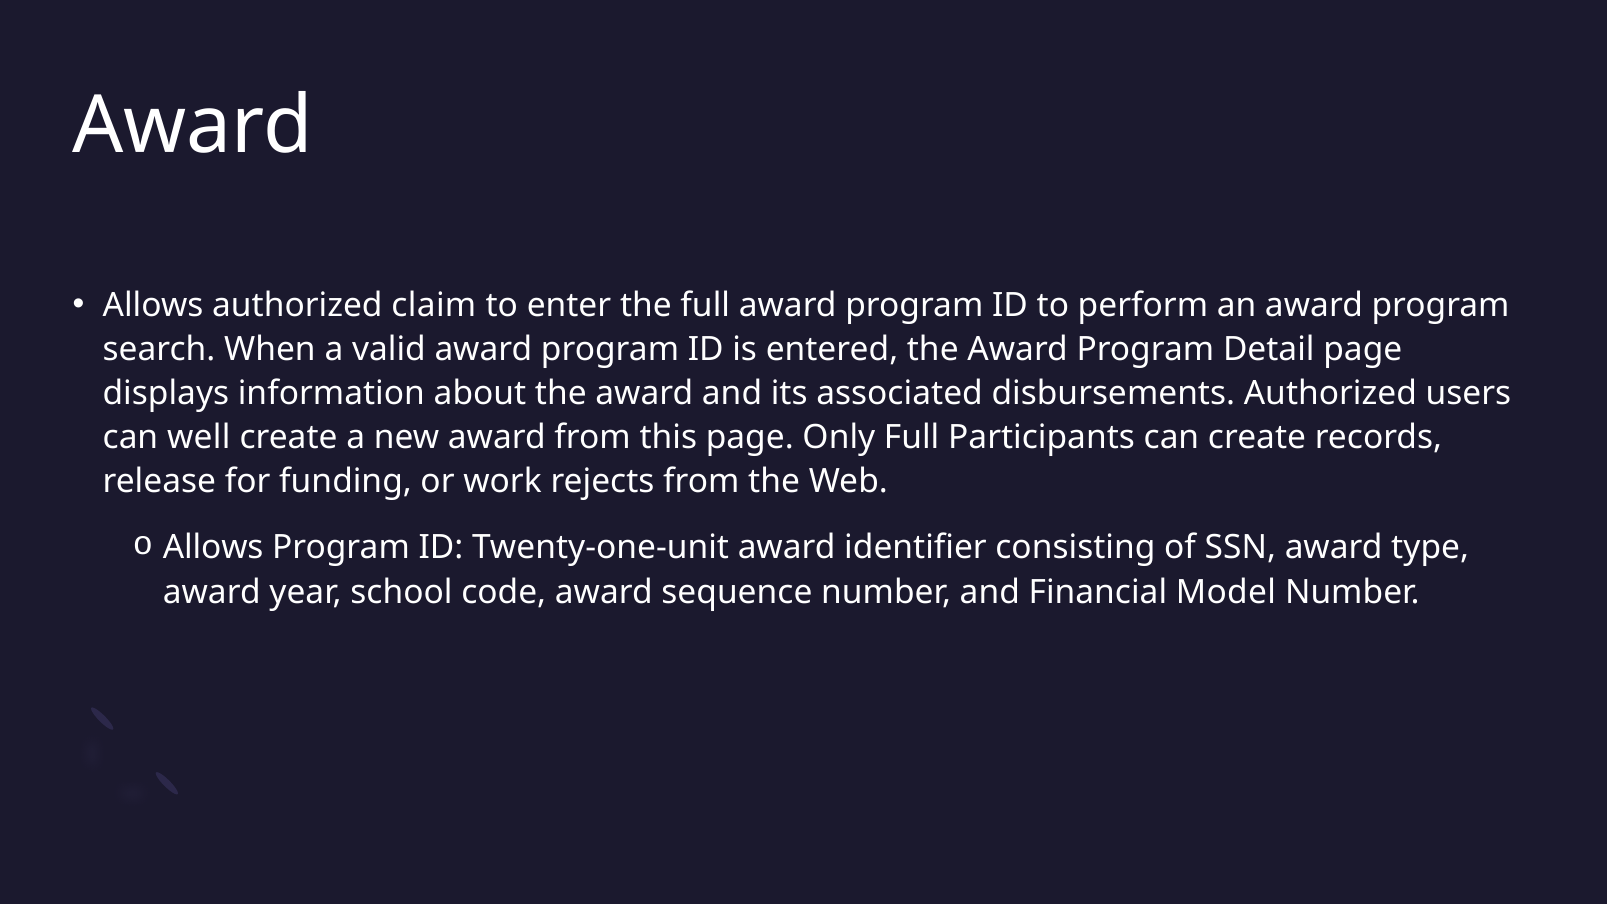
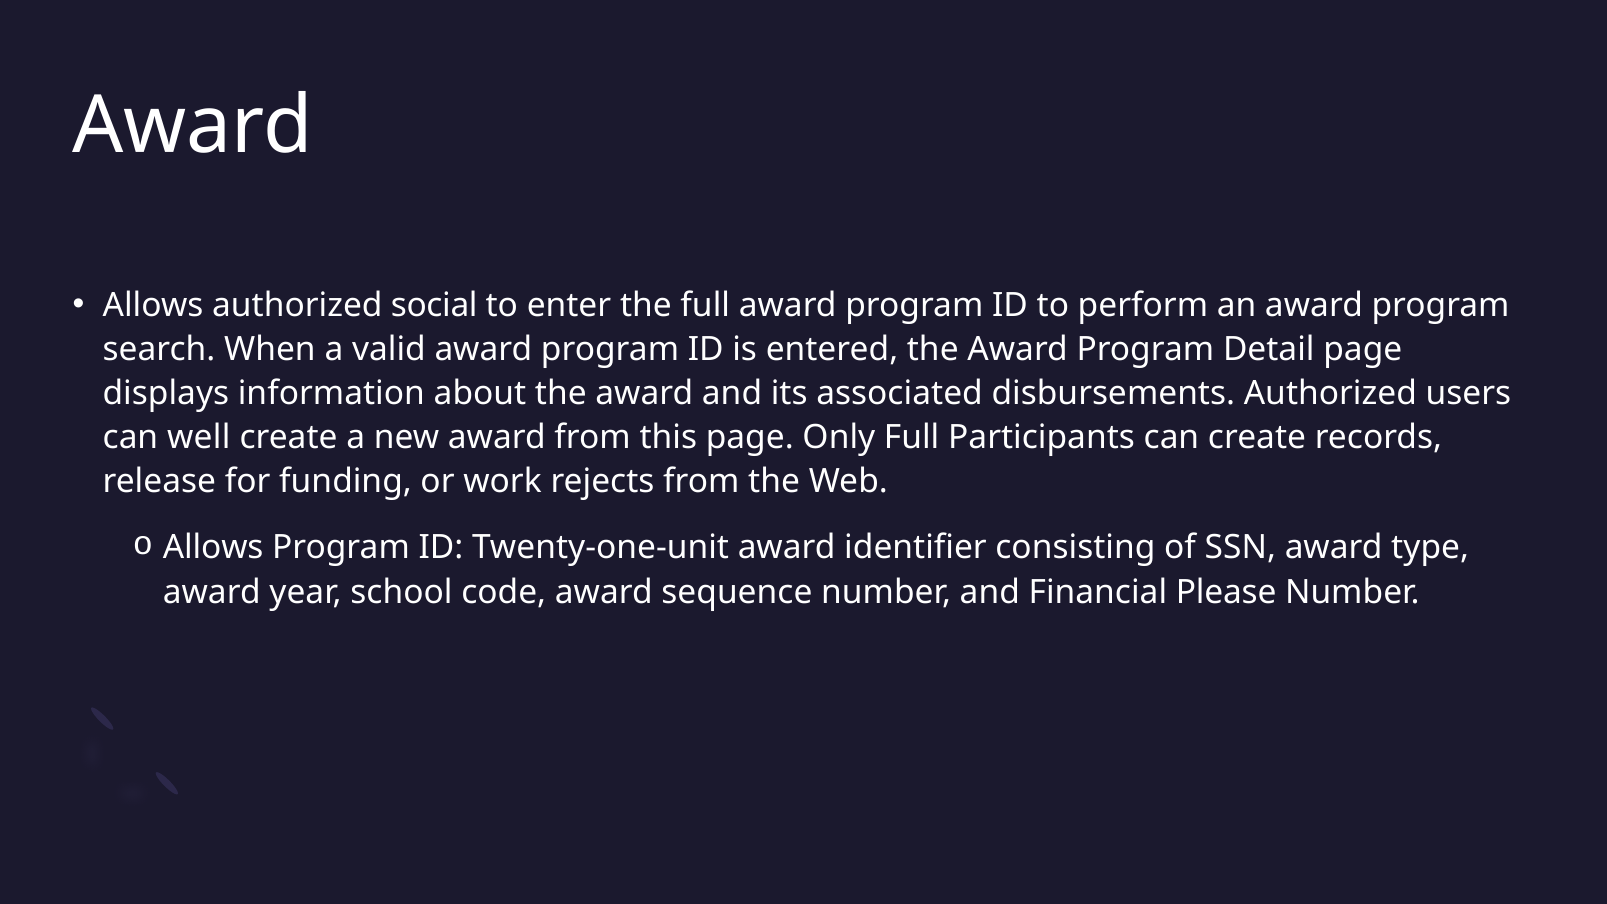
claim: claim -> social (434, 305)
Model: Model -> Please (1226, 592)
